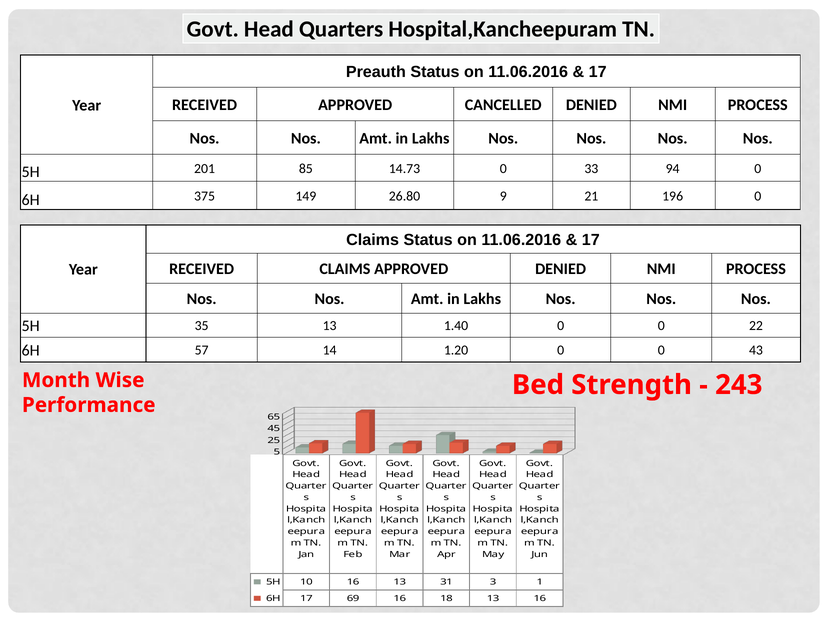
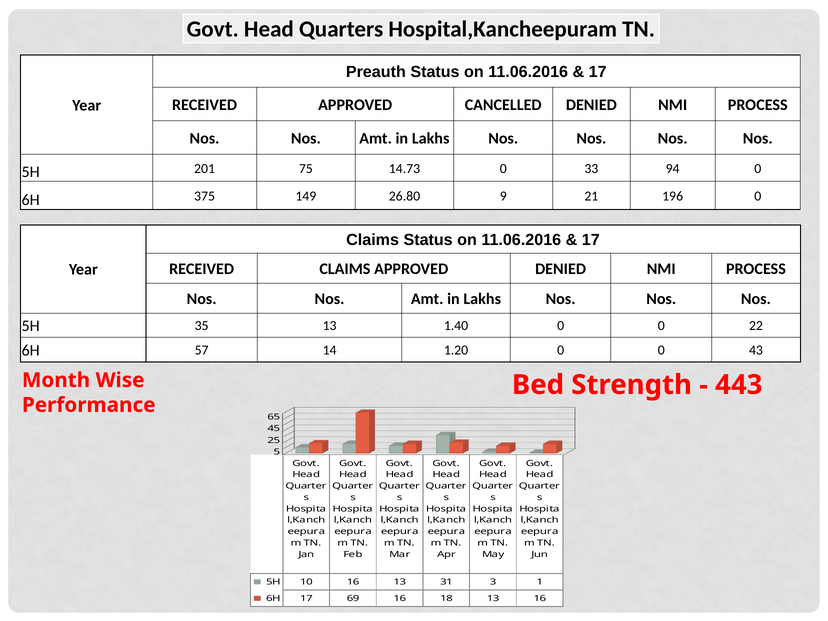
85: 85 -> 75 (306, 168)
243: 243 -> 443 (739, 385)
